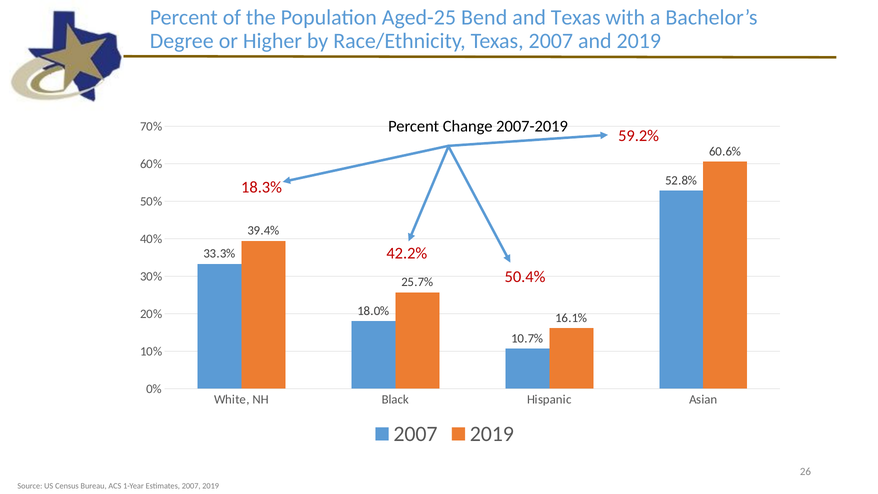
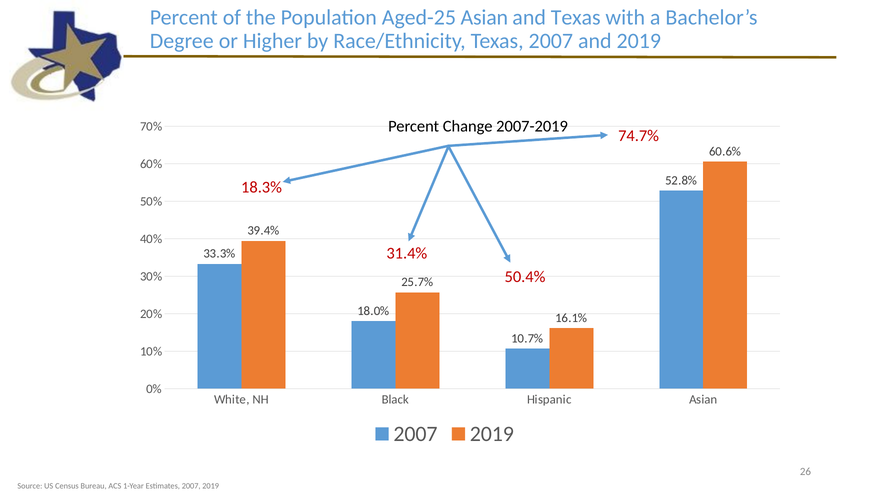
Aged-25 Bend: Bend -> Asian (484, 18)
59.2%: 59.2% -> 74.7% (639, 136)
42.2%: 42.2% -> 31.4% (407, 253)
